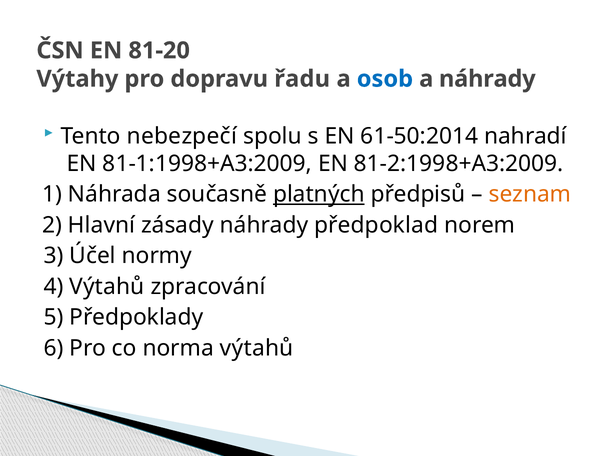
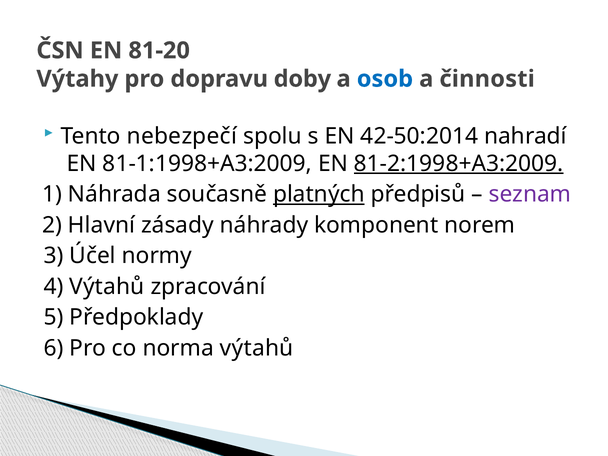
řadu: řadu -> doby (302, 79)
a náhrady: náhrady -> činnosti (487, 79)
61-50:2014: 61-50:2014 -> 42-50:2014 (419, 136)
81-2:1998+A3:2009 underline: none -> present (459, 164)
seznam colour: orange -> purple (530, 194)
předpoklad: předpoklad -> komponent (376, 225)
